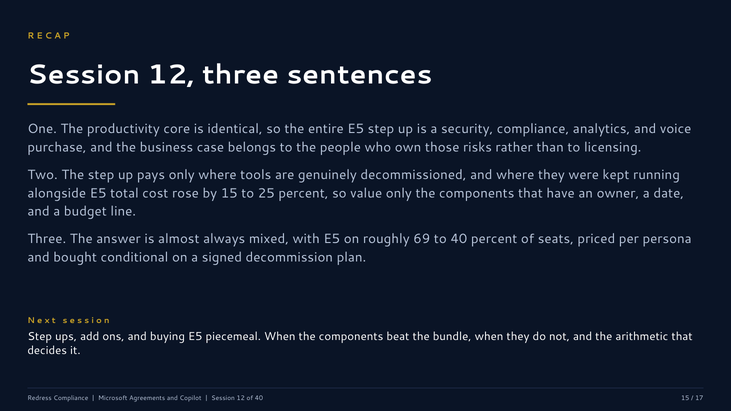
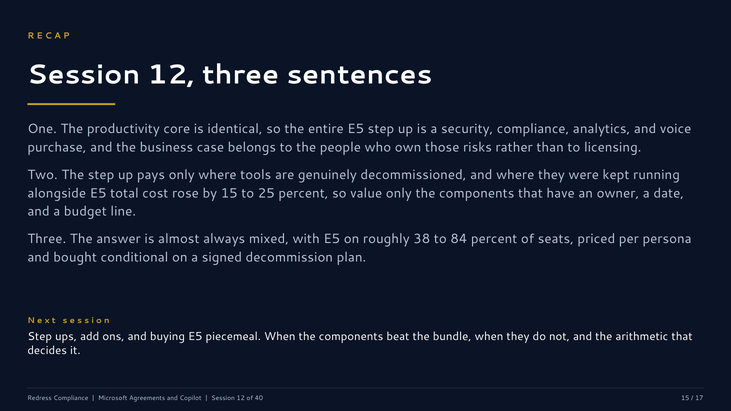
69: 69 -> 38 (422, 239)
to 40: 40 -> 84 (459, 239)
